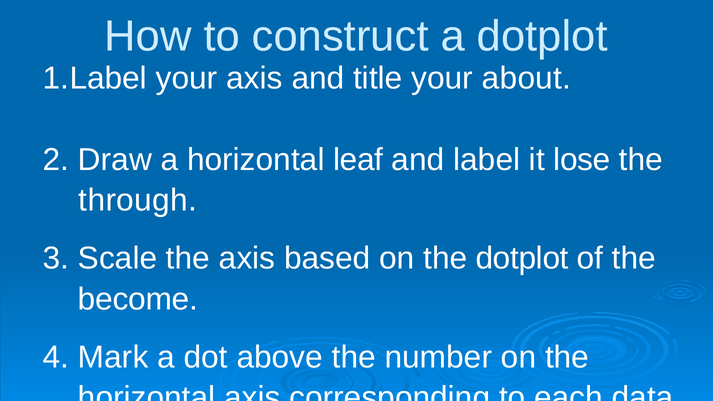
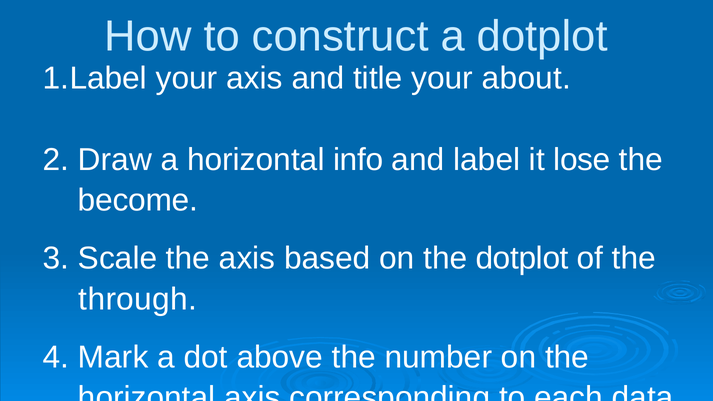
leaf: leaf -> info (358, 160)
through: through -> become (138, 200)
become: become -> through (138, 299)
